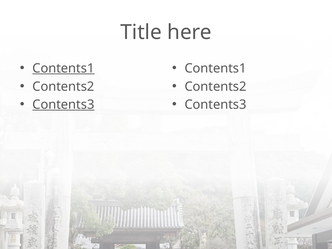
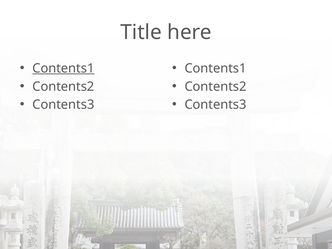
Contents3 underline: present -> none (63, 105)
